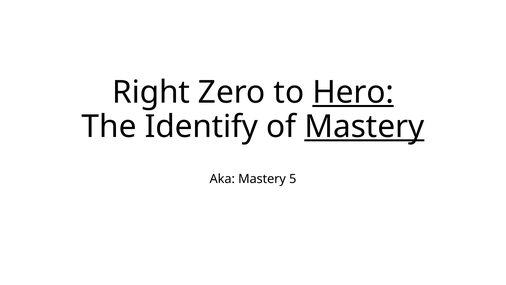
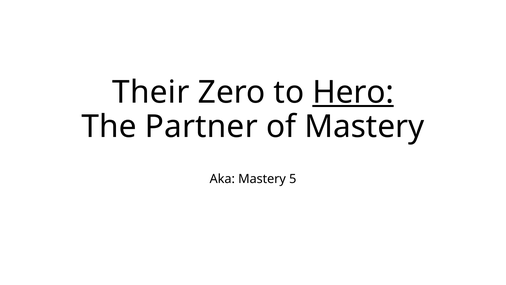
Right: Right -> Their (151, 92)
Identify: Identify -> Partner (201, 126)
Mastery underline: present -> none (364, 126)
